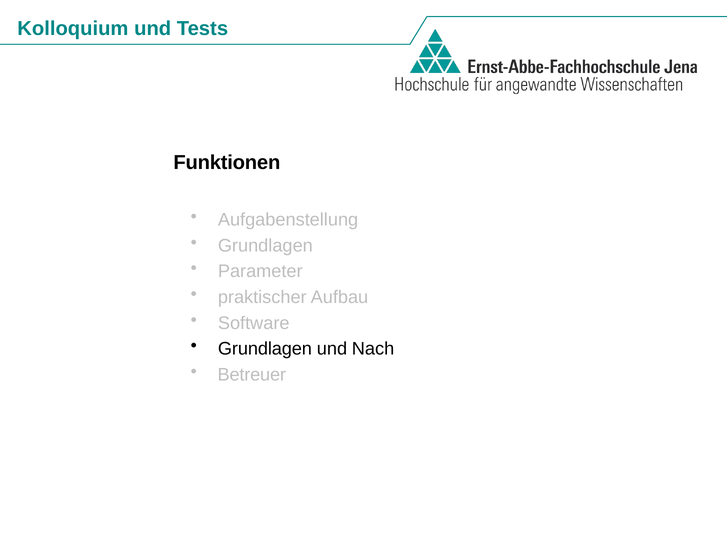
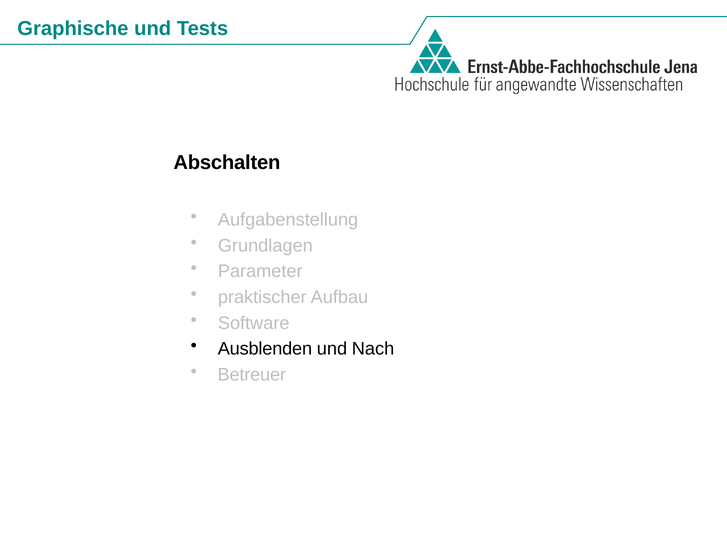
Kolloquium: Kolloquium -> Graphische (73, 29)
Funktionen: Funktionen -> Abschalten (227, 163)
Grundlagen: Grundlagen -> Ausblenden (265, 349)
